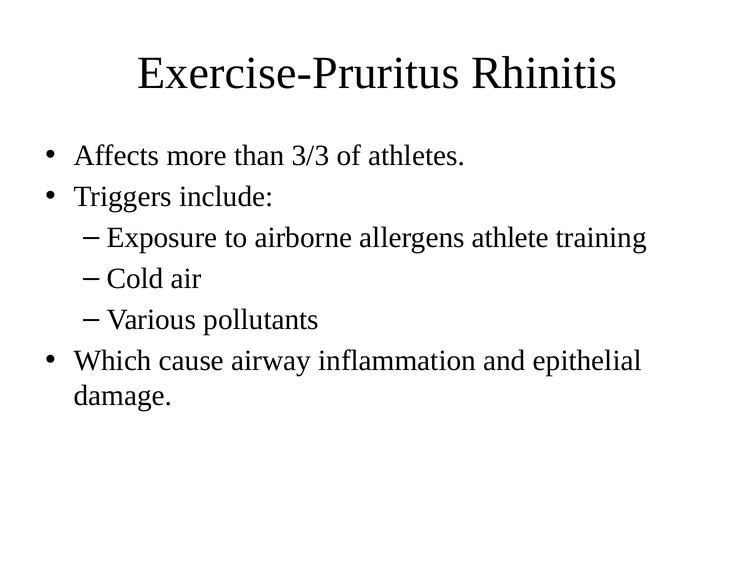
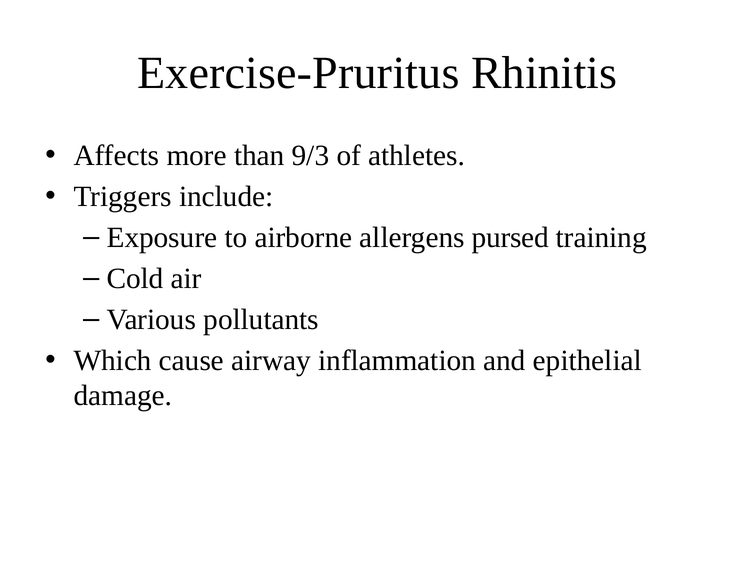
3/3: 3/3 -> 9/3 (311, 156)
athlete: athlete -> pursed (510, 238)
